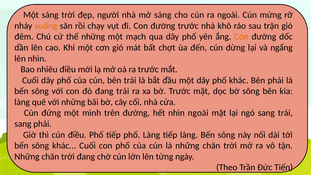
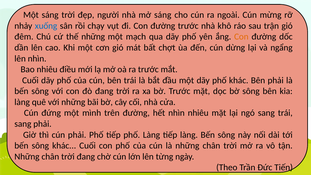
xuống colour: orange -> blue (46, 26)
đang trái: trái -> trời (123, 91)
nhìn ngoài: ngoài -> nhiêu (198, 113)
cún điều: điều -> phải (77, 135)
